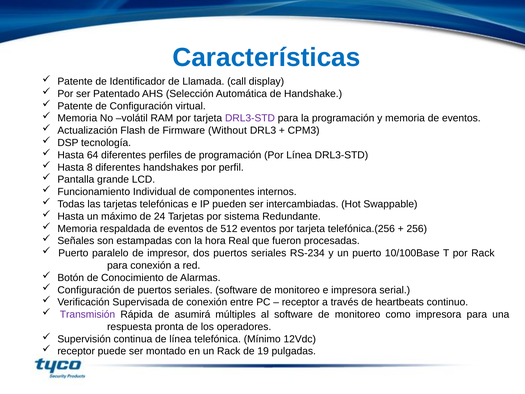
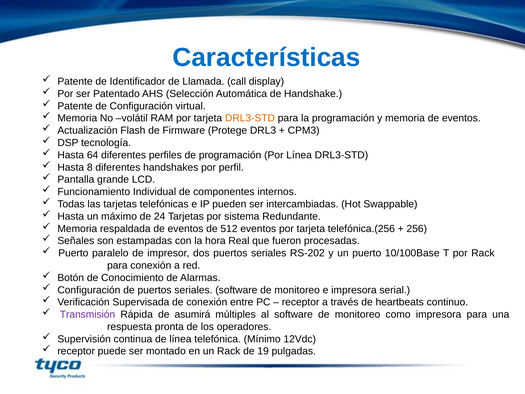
DRL3-STD colour: purple -> orange (250, 118)
Without: Without -> Protege (228, 130)
RS-234: RS-234 -> RS-202 (307, 253)
